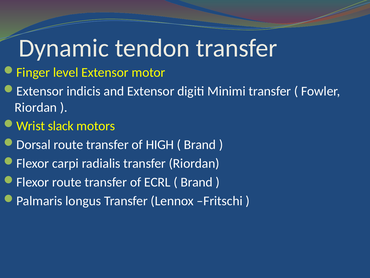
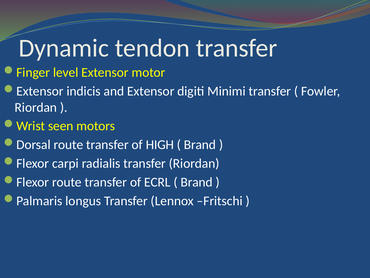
slack: slack -> seen (61, 126)
